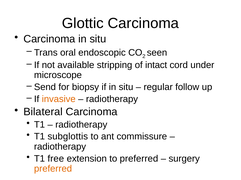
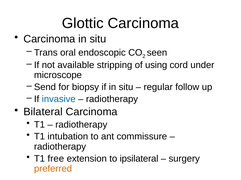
intact: intact -> using (156, 65)
invasive colour: orange -> blue (59, 99)
subglottis: subglottis -> intubation (68, 137)
to preferred: preferred -> ipsilateral (139, 159)
